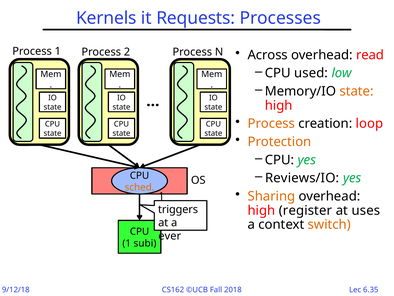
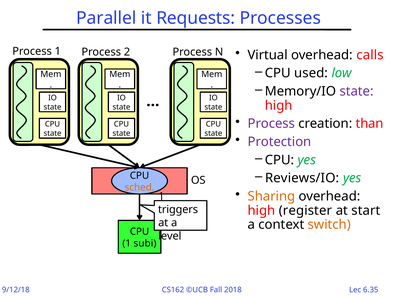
Kernels: Kernels -> Parallel (106, 18)
Across: Across -> Virtual (268, 55)
read: read -> calls (370, 55)
state colour: orange -> purple (357, 91)
Process colour: orange -> purple (271, 123)
loop: loop -> than (370, 123)
Protection colour: orange -> purple (279, 142)
uses: uses -> start (366, 210)
ever: ever -> level (170, 236)
